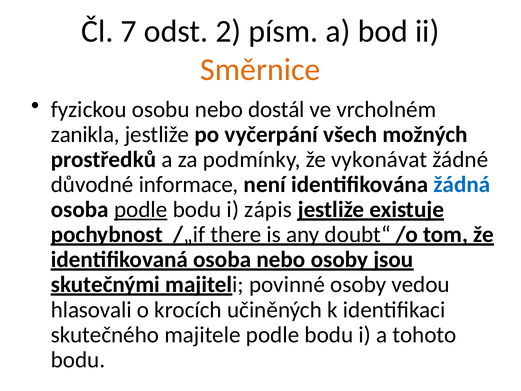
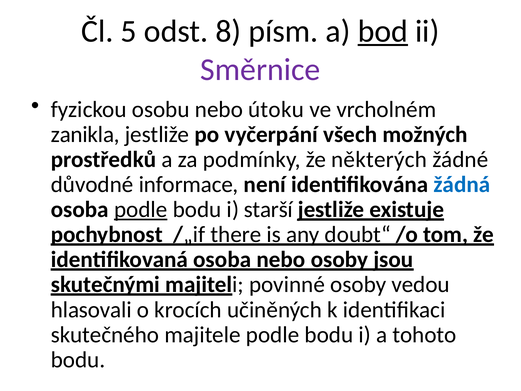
7: 7 -> 5 (129, 31)
2: 2 -> 8 (228, 31)
bod underline: none -> present (383, 31)
Směrnice colour: orange -> purple (260, 70)
dostál: dostál -> útoku (276, 109)
vykonávat: vykonávat -> některých (379, 159)
zápis: zápis -> starší (268, 209)
